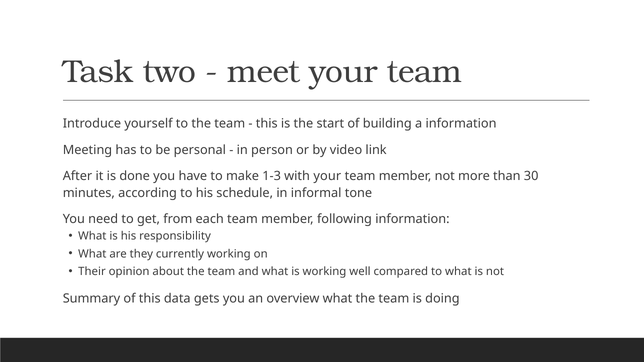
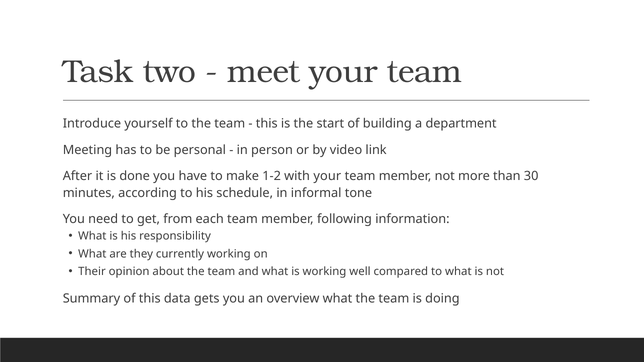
a information: information -> department (461, 124)
1-3: 1-3 -> 1-2 (272, 176)
